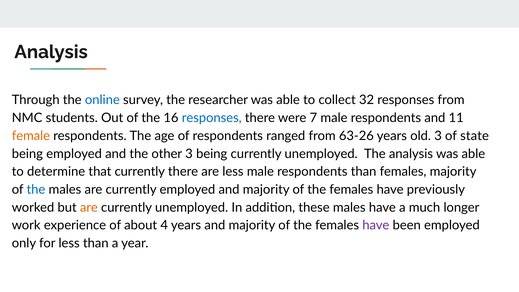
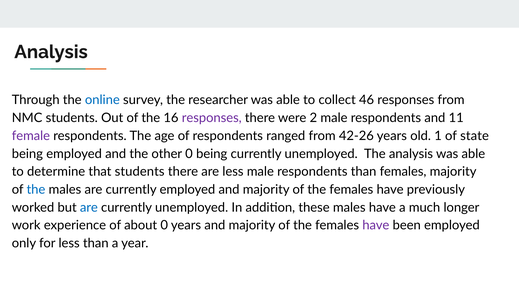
32: 32 -> 46 (367, 100)
responses colour: blue -> purple (212, 118)
7: 7 -> 2 (313, 118)
female colour: orange -> purple (31, 136)
63-26: 63-26 -> 42-26 (356, 136)
old 3: 3 -> 1 (438, 136)
other 3: 3 -> 0 (189, 154)
that currently: currently -> students (140, 172)
are colour: orange -> blue (89, 207)
about 4: 4 -> 0 (164, 225)
